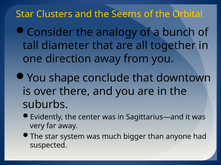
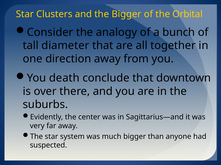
the Seems: Seems -> Bigger (126, 14)
shape: shape -> death (64, 78)
